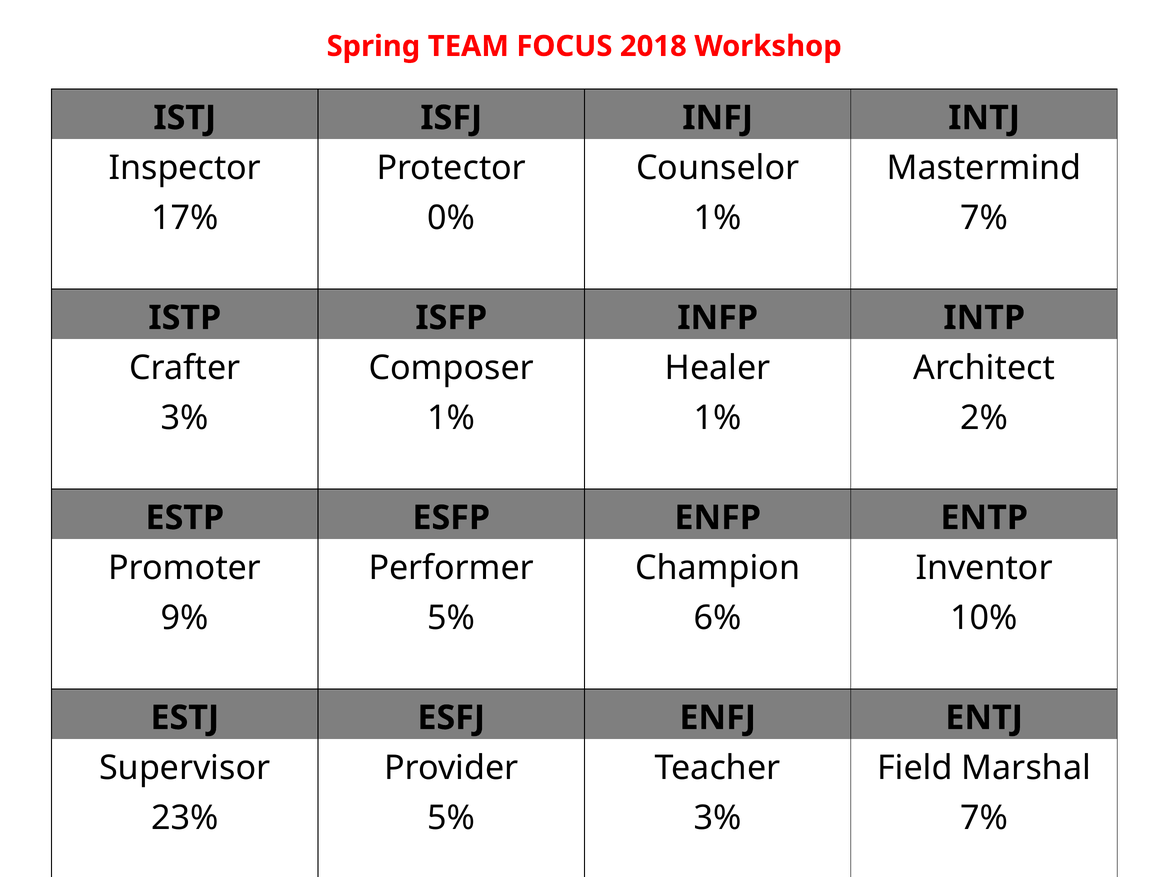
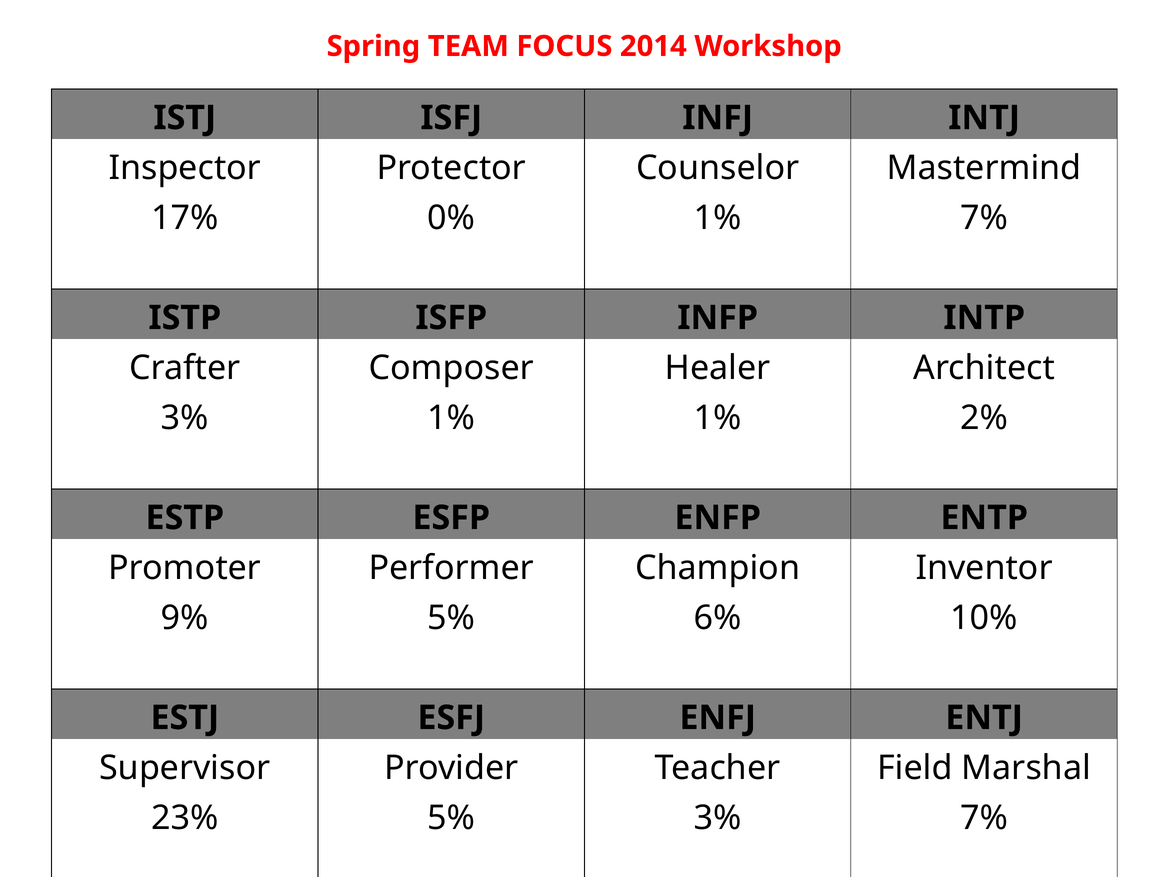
2018: 2018 -> 2014 (653, 46)
